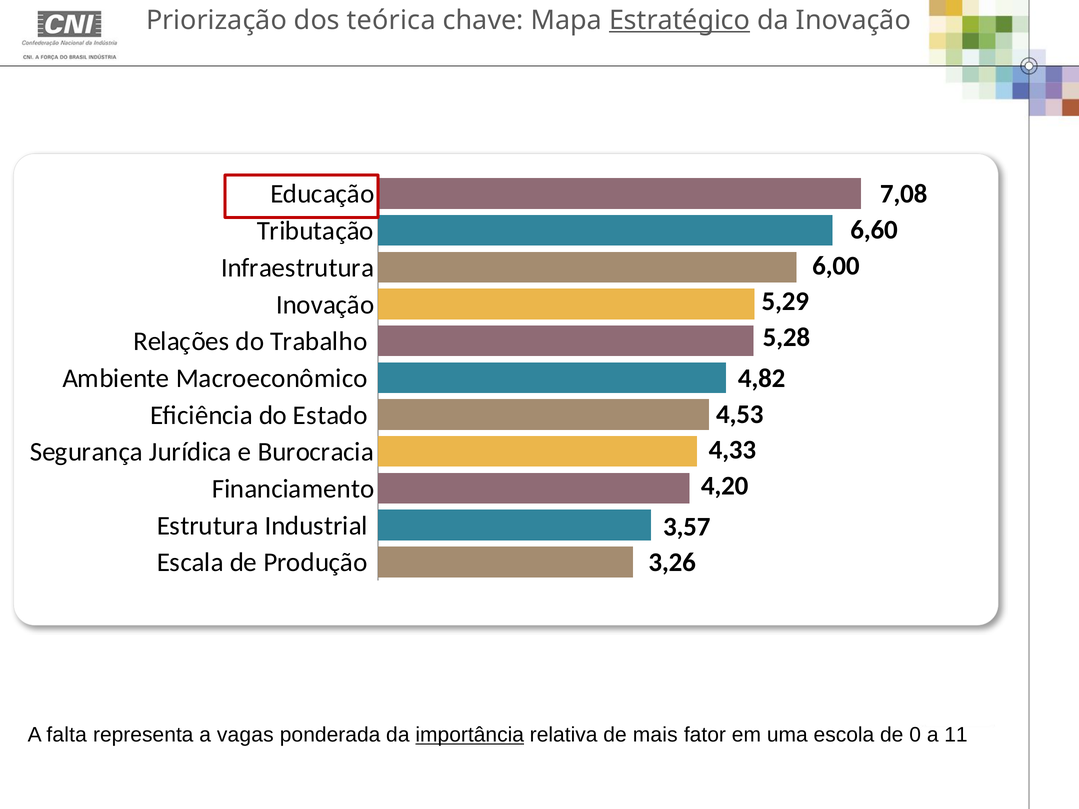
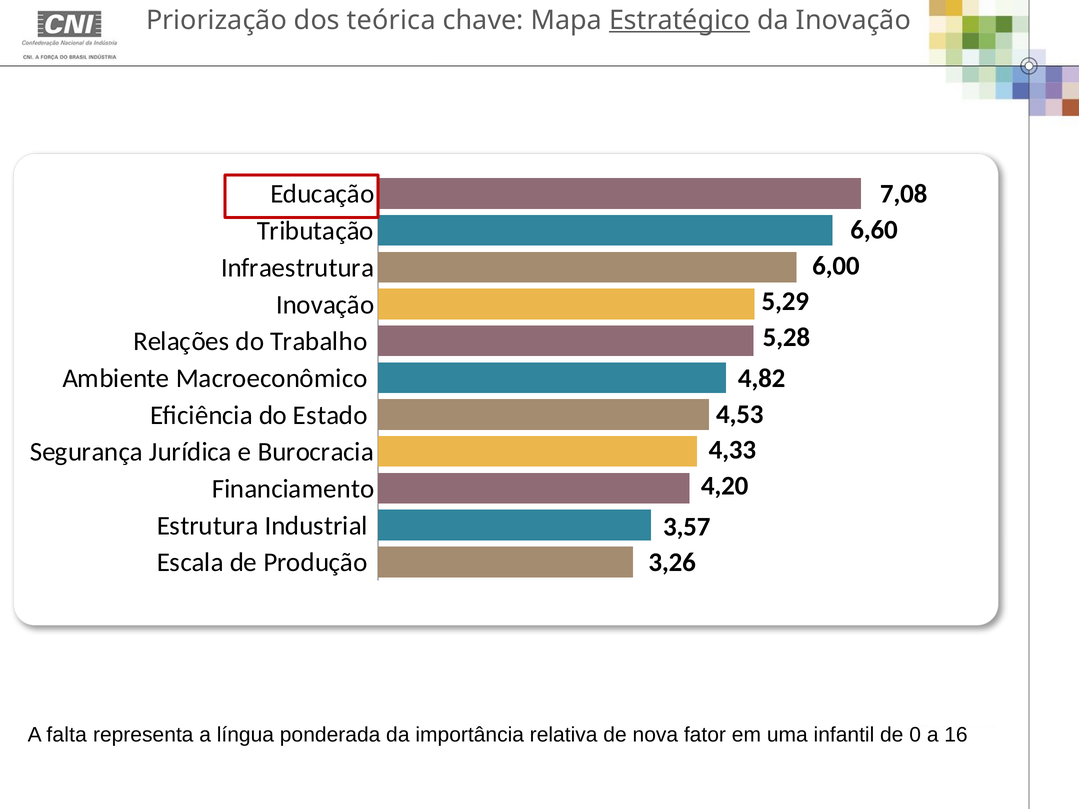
vagas: vagas -> língua (245, 735)
importância underline: present -> none (470, 735)
mais: mais -> nova (655, 735)
escola: escola -> infantil (844, 735)
11: 11 -> 16 (956, 735)
